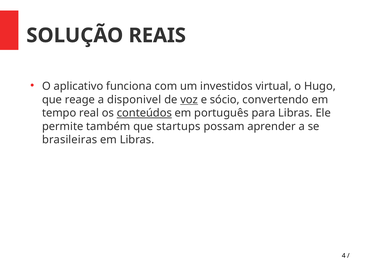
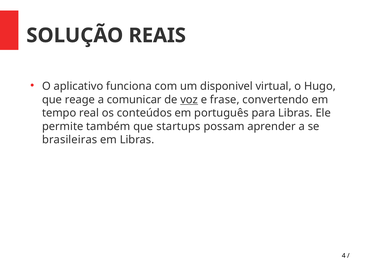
investidos: investidos -> disponivel (226, 86)
disponivel: disponivel -> comunicar (134, 100)
sócio: sócio -> frase (225, 100)
conteúdos underline: present -> none (144, 113)
